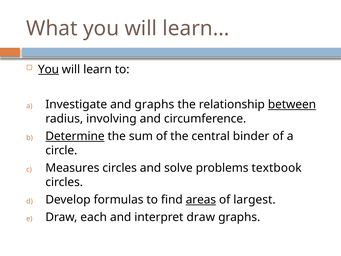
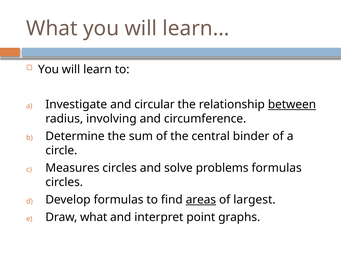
You underline: present -> none (48, 69)
and graphs: graphs -> circular (155, 104)
Determine underline: present -> none (75, 136)
problems textbook: textbook -> formulas (277, 168)
Draw each: each -> what (94, 217)
interpret draw: draw -> point (201, 217)
